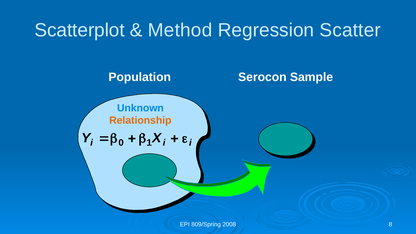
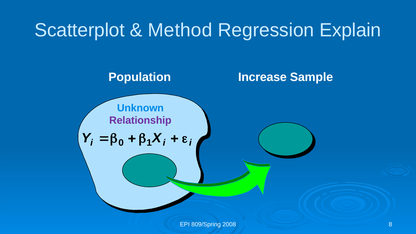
Scatter: Scatter -> Explain (350, 30)
Serocon: Serocon -> Increase (262, 77)
Relationship colour: orange -> purple (140, 120)
